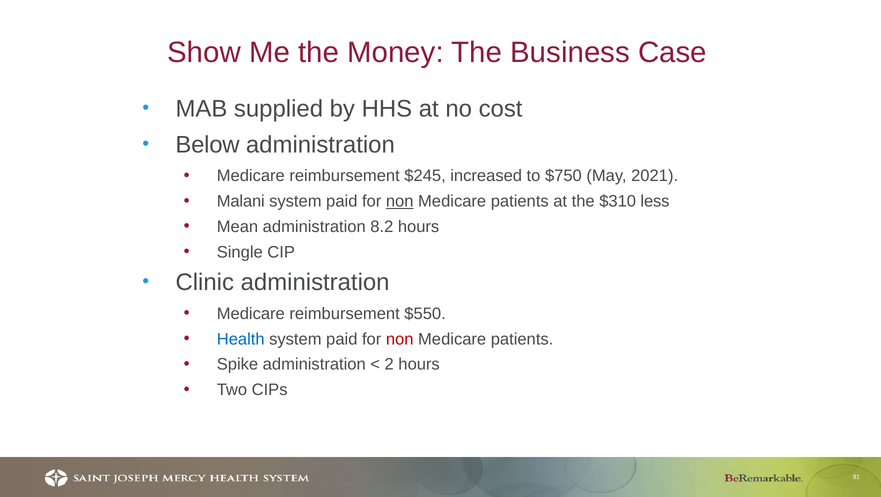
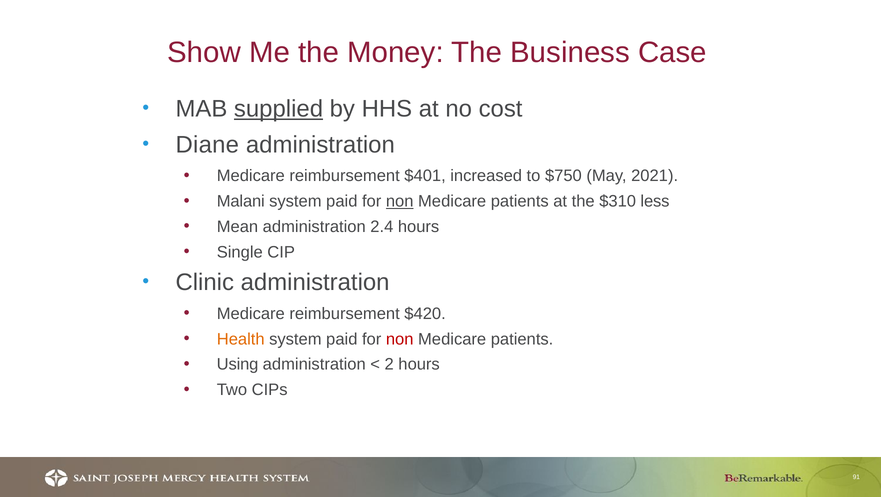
supplied underline: none -> present (279, 109)
Below: Below -> Diane (207, 145)
$245: $245 -> $401 (425, 176)
8.2: 8.2 -> 2.4 (382, 227)
$550: $550 -> $420 (425, 314)
Health colour: blue -> orange (241, 339)
Spike: Spike -> Using (238, 364)
